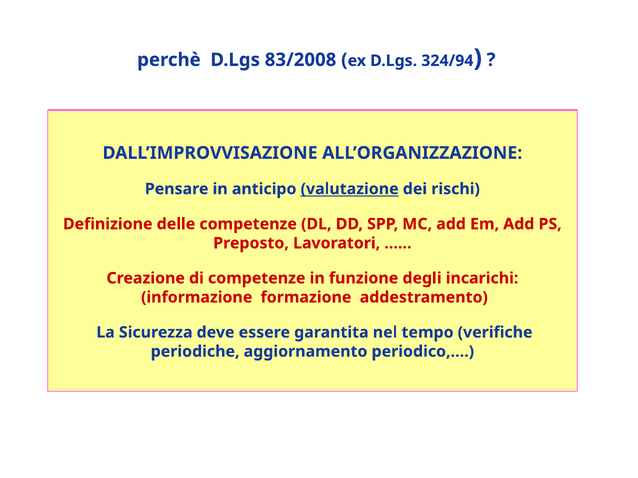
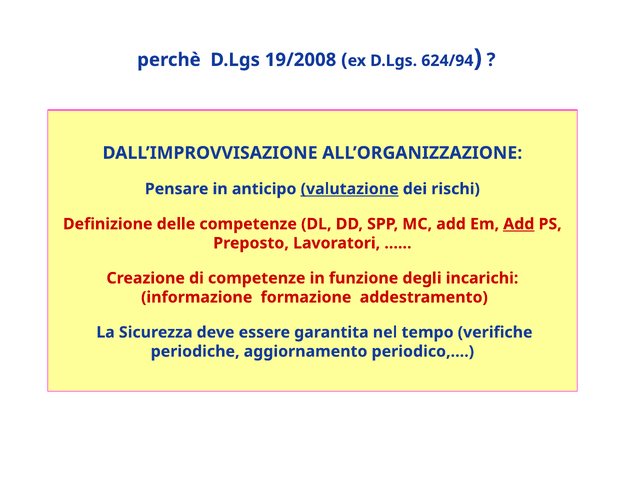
83/2008: 83/2008 -> 19/2008 (301, 60)
324/94: 324/94 -> 624/94 (447, 61)
Add underline: none -> present (519, 224)
